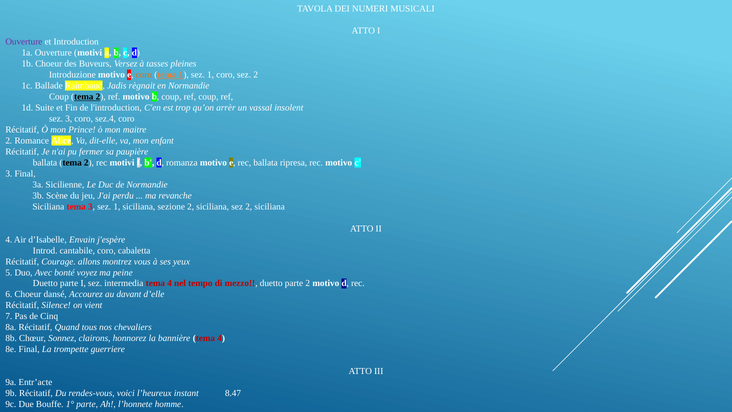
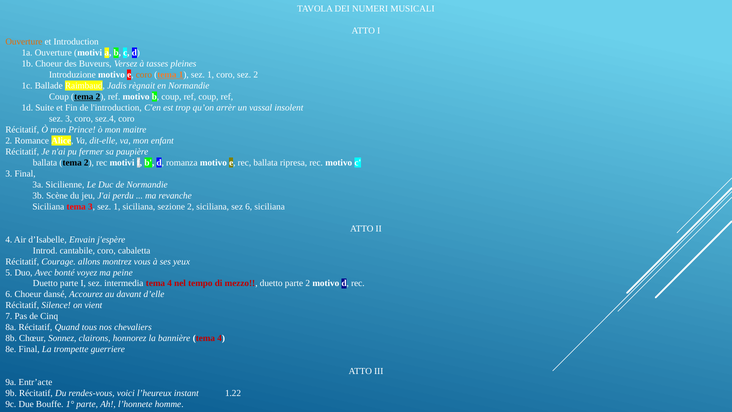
Ouverture colour: purple -> orange (24, 42)
siciliana sez 2: 2 -> 6 (249, 206)
8.47: 8.47 -> 1.22 (233, 393)
